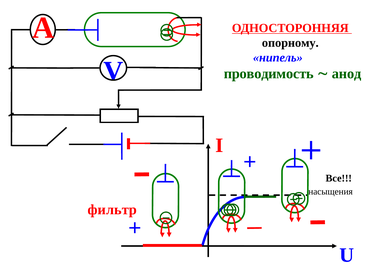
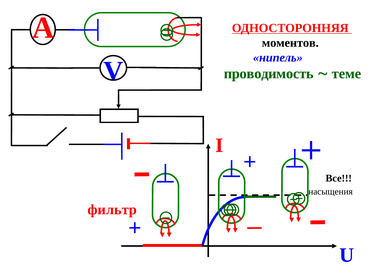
опорному: опорному -> моментов (290, 43)
анод: анод -> теме (347, 74)
